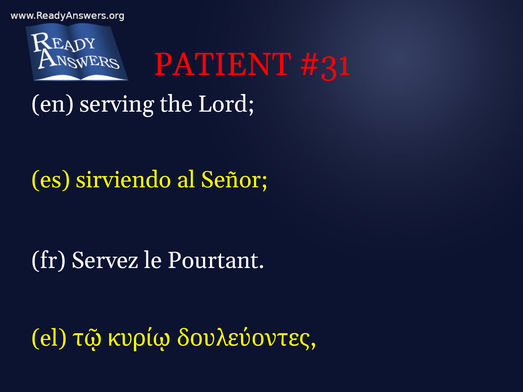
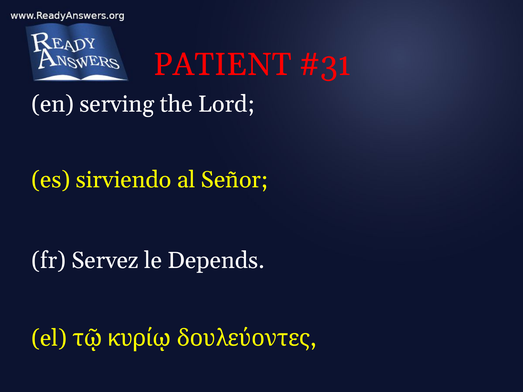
Pourtant: Pourtant -> Depends (216, 261)
